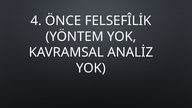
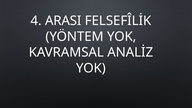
ÖNCE: ÖNCE -> ARASI (63, 21)
